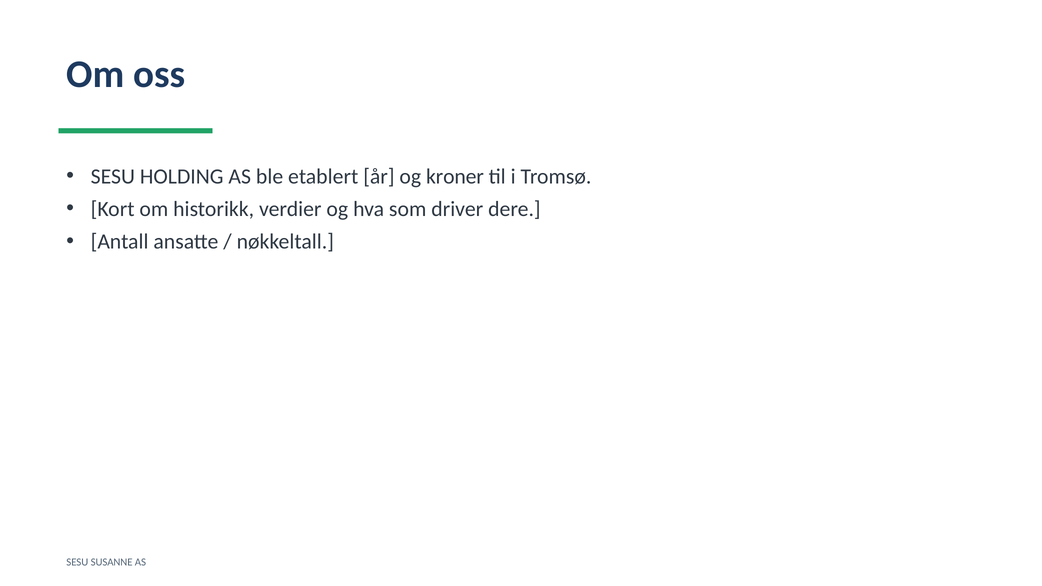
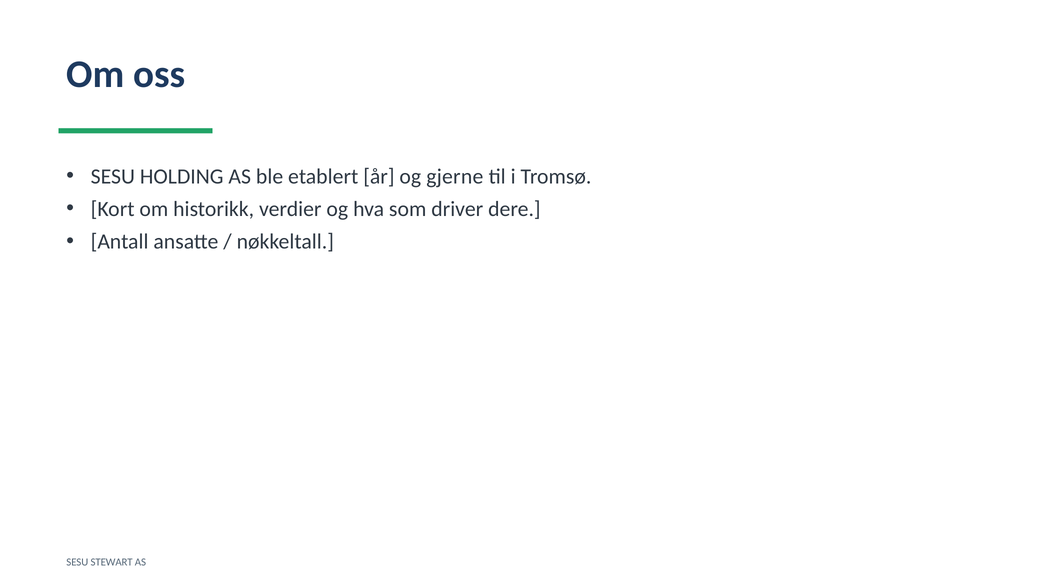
kroner: kroner -> gjerne (455, 176)
SUSANNE: SUSANNE -> STEWART (112, 562)
